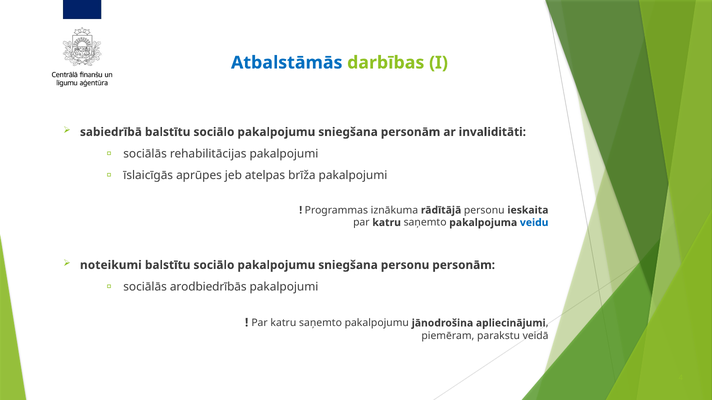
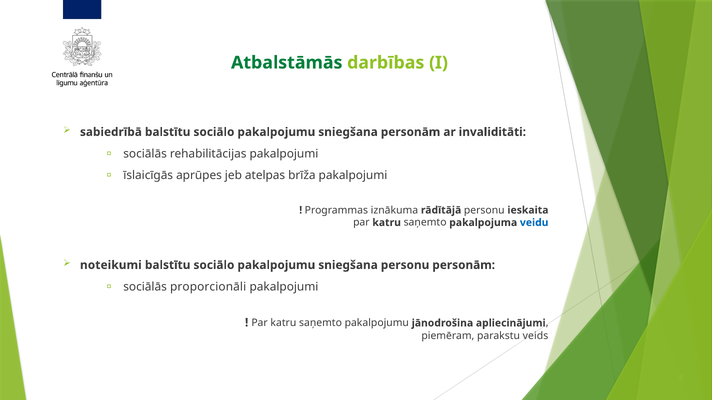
Atbalstāmās colour: blue -> green (287, 63)
arodbiedrībās: arodbiedrībās -> proporcionāli (208, 287)
veidā: veidā -> veids (535, 336)
